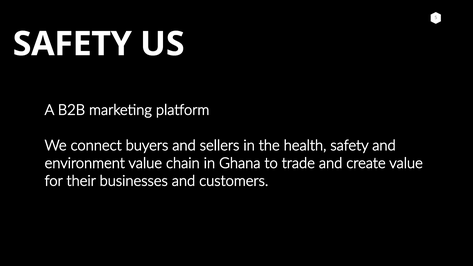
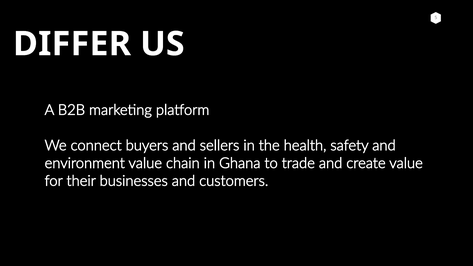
SAFETY: SAFETY -> DIFFER (72, 44)
